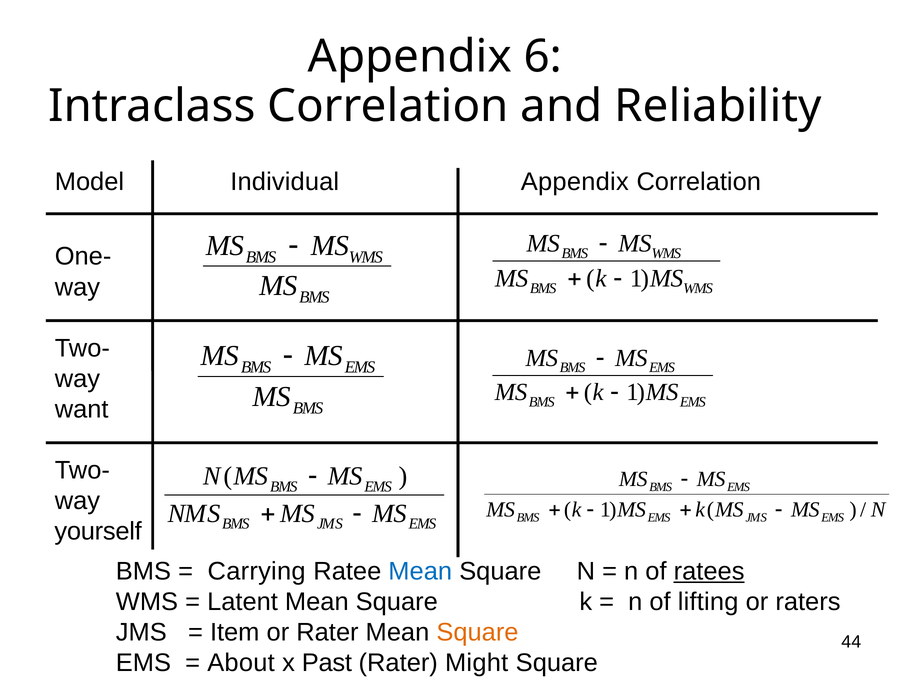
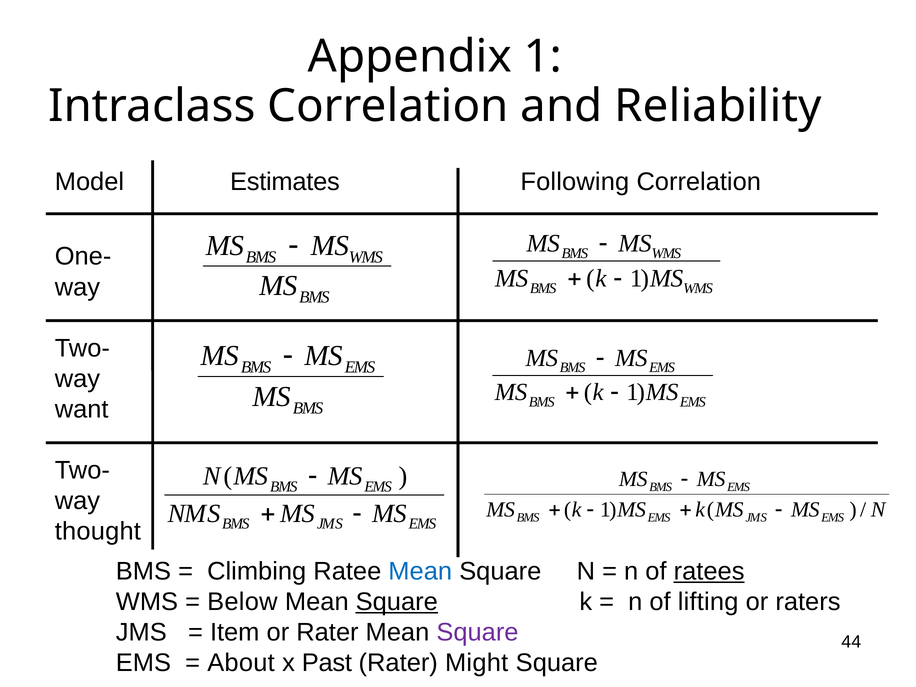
Appendix 6: 6 -> 1 (543, 57)
Individual: Individual -> Estimates (285, 182)
Model Appendix: Appendix -> Following (575, 182)
yourself: yourself -> thought (98, 531)
Carrying: Carrying -> Climbing (257, 571)
Latent: Latent -> Below (242, 602)
Square underline: none -> present (397, 602)
Square colour: orange -> purple (477, 632)
